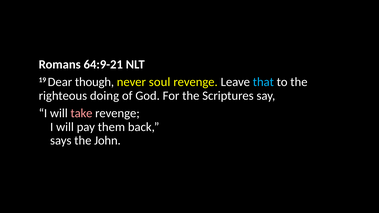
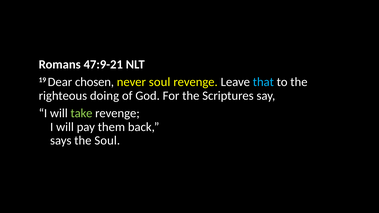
64:9-21: 64:9-21 -> 47:9-21 (103, 64)
though: though -> chosen (95, 82)
take colour: pink -> light green (82, 113)
the John: John -> Soul (107, 141)
